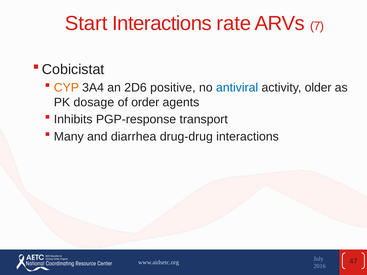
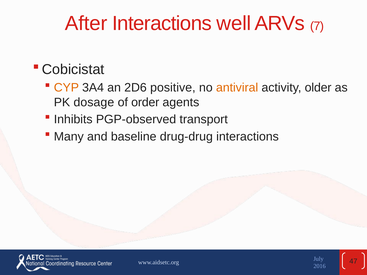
Start: Start -> After (86, 23)
rate: rate -> well (234, 23)
antiviral colour: blue -> orange (237, 88)
PGP-response: PGP-response -> PGP-observed (136, 120)
diarrhea: diarrhea -> baseline (134, 137)
